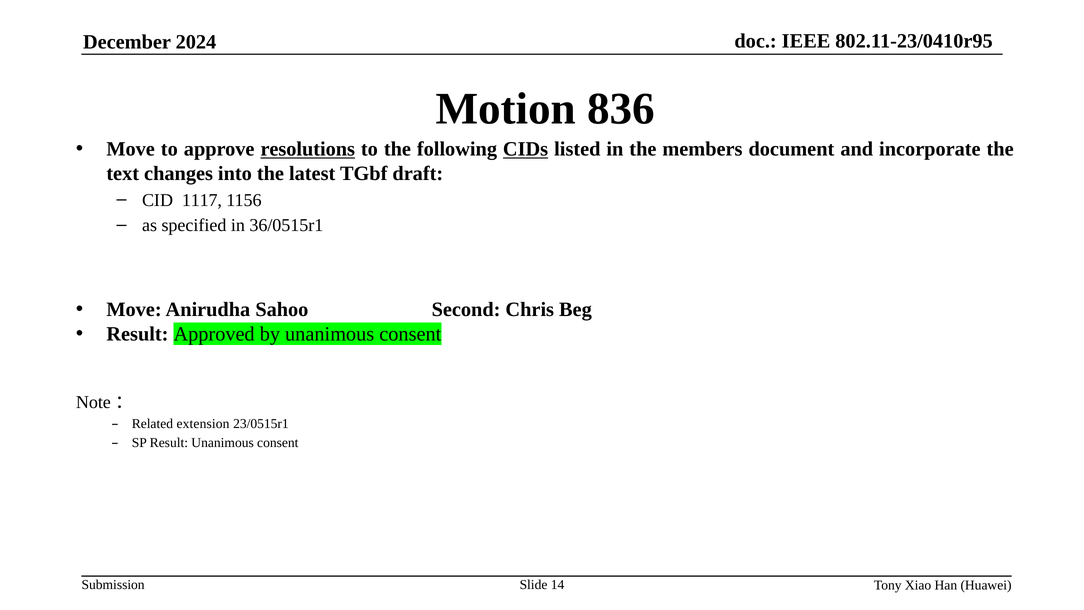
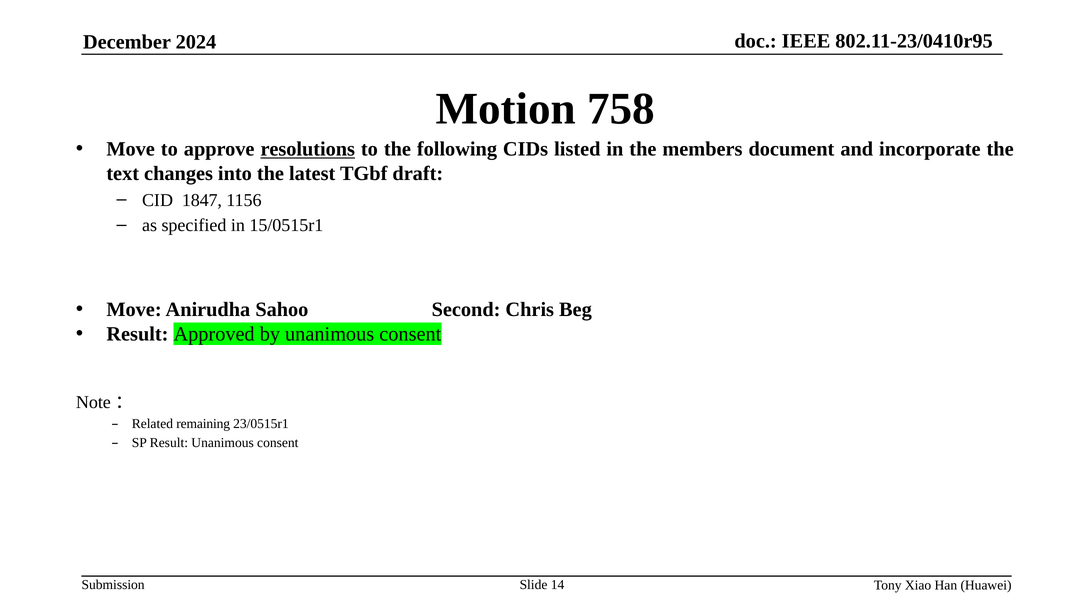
836: 836 -> 758 (621, 109)
CIDs underline: present -> none (526, 149)
1117: 1117 -> 1847 (202, 200)
36/0515r1: 36/0515r1 -> 15/0515r1 (286, 225)
extension: extension -> remaining (203, 424)
